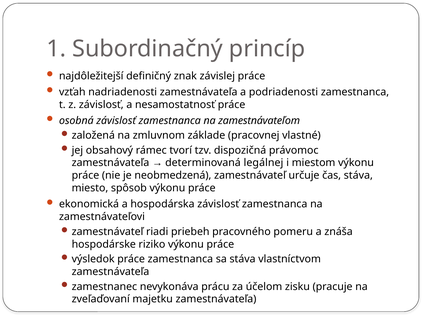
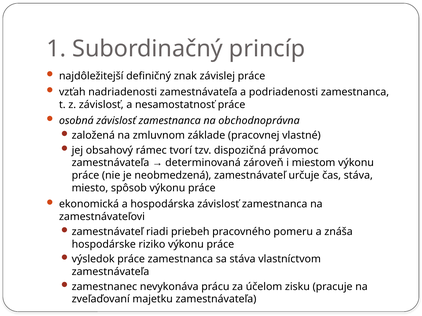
zamestnávateľom: zamestnávateľom -> obchodnoprávna (259, 121)
legálnej: legálnej -> zároveň (263, 163)
